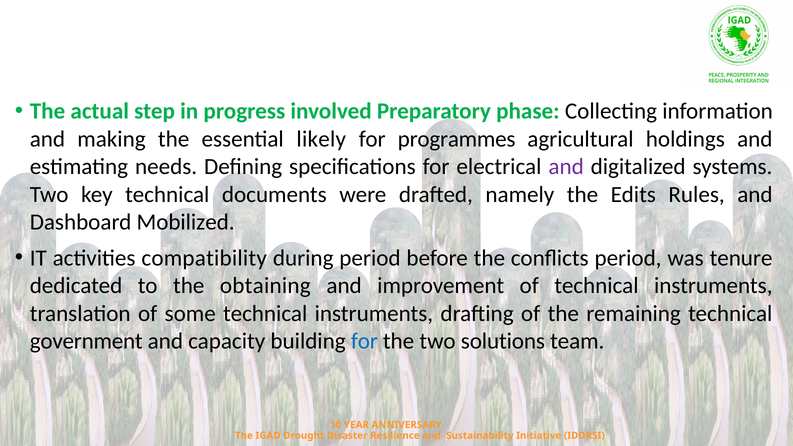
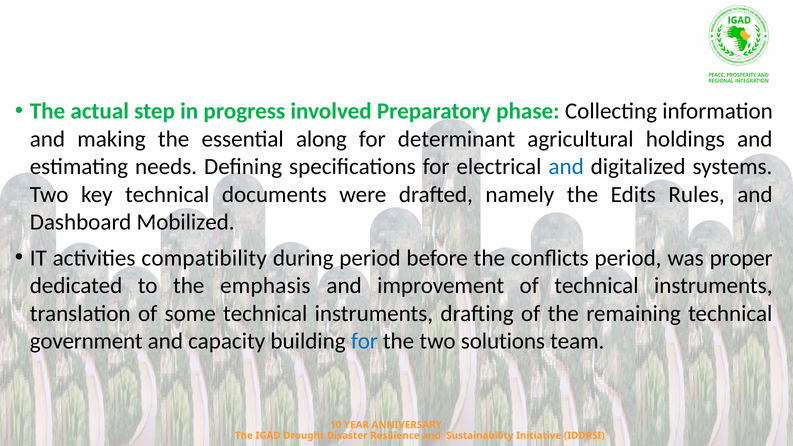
likely: likely -> along (321, 139)
programmes: programmes -> determinant (457, 139)
and colour: purple -> blue (566, 167)
tenure: tenure -> proper (741, 258)
obtaining: obtaining -> emphasis (265, 286)
